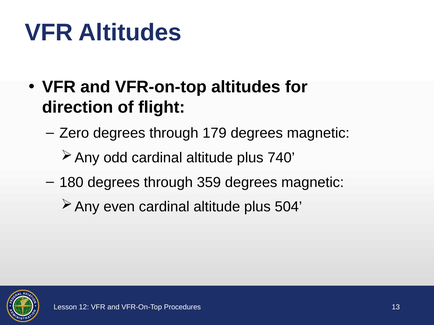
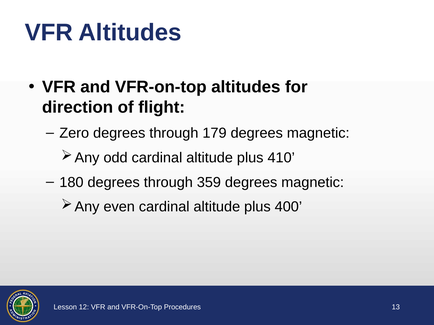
740: 740 -> 410 (281, 158)
504: 504 -> 400 (288, 207)
